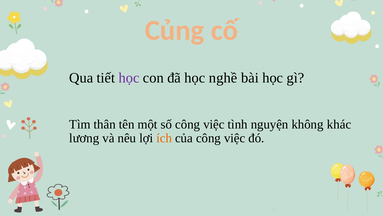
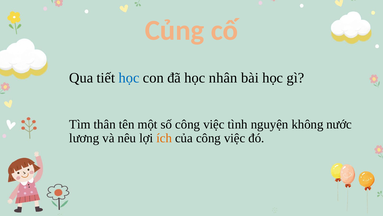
học colour: purple -> blue (129, 78)
nghề: nghề -> nhân (223, 78)
khác: khác -> nước (339, 124)
